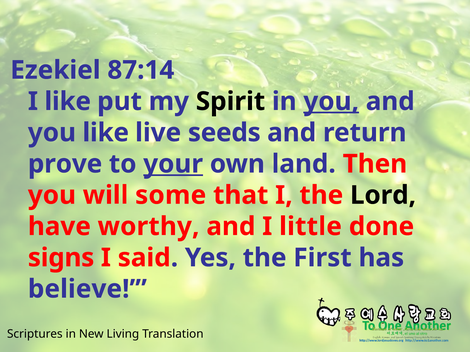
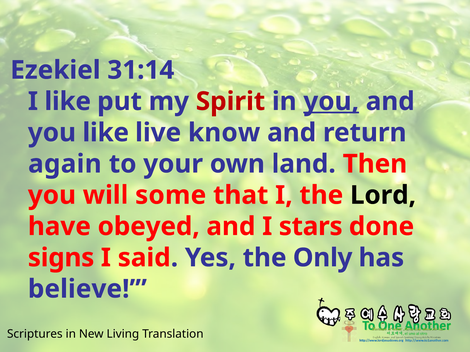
87:14: 87:14 -> 31:14 (141, 70)
Spirit colour: black -> red (230, 102)
seeds: seeds -> know (224, 133)
prove: prove -> again (65, 164)
your underline: present -> none (173, 164)
worthy: worthy -> obeyed (149, 227)
little: little -> stars (311, 227)
First: First -> Only (323, 258)
